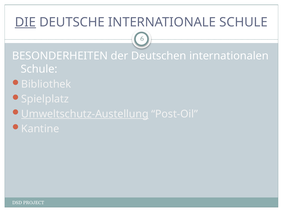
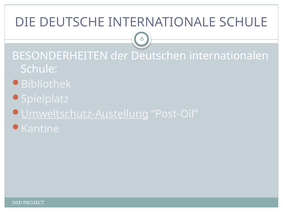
DIE underline: present -> none (25, 22)
